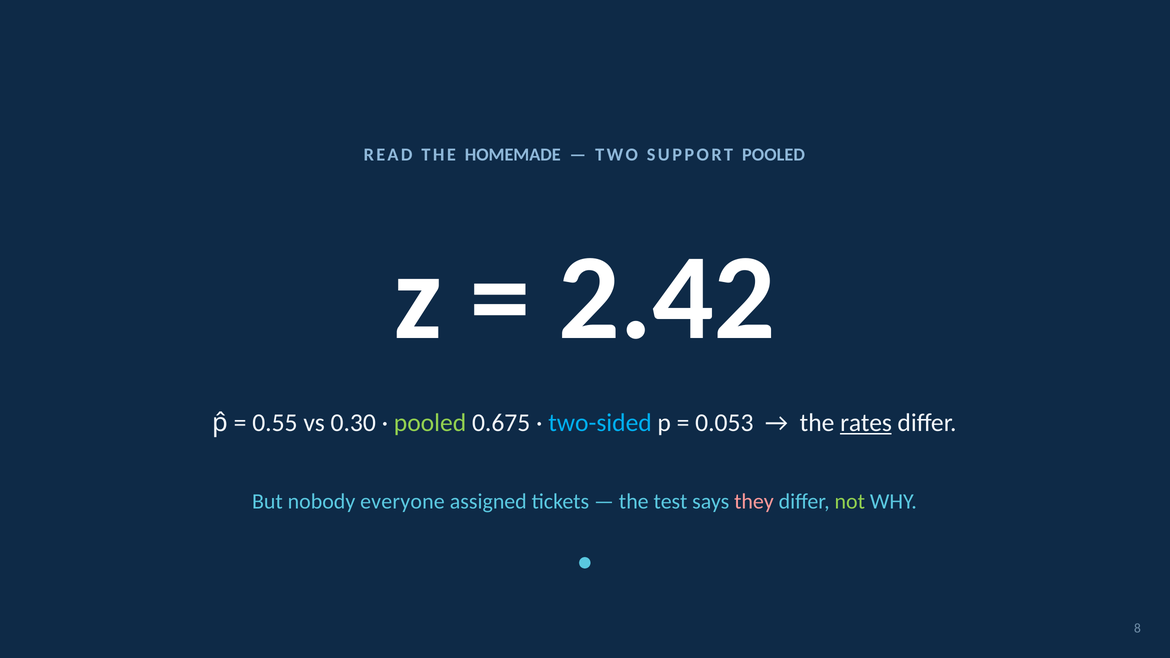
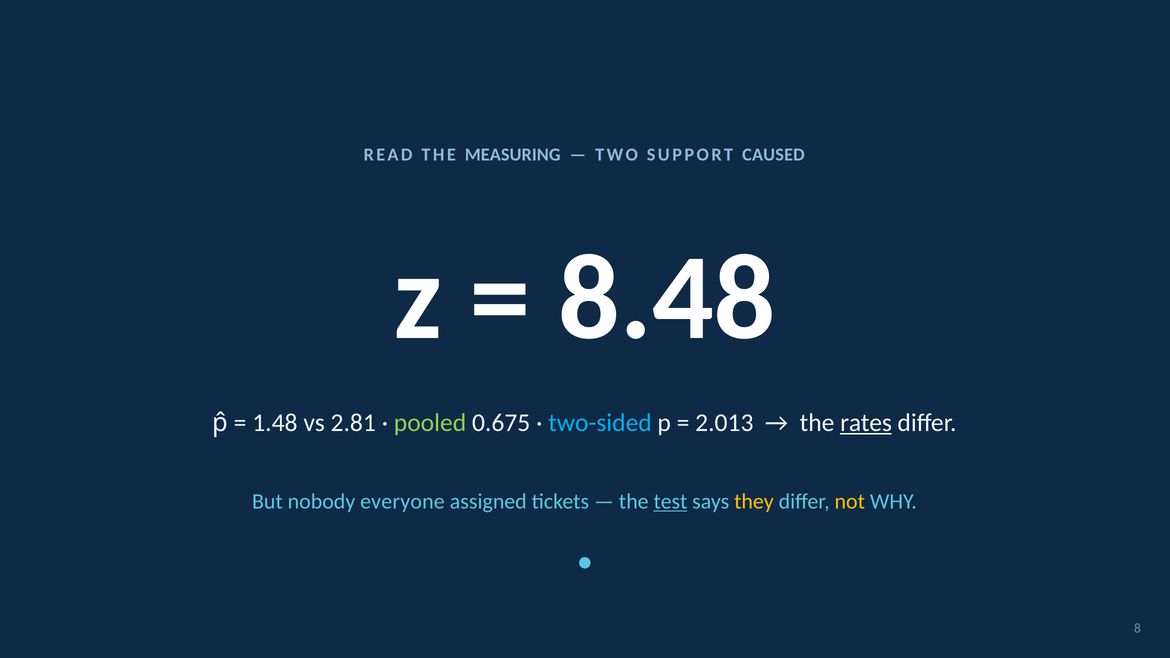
HOMEMADE: HOMEMADE -> MEASURING (513, 155)
SUPPORT POOLED: POOLED -> CAUSED (773, 155)
2.42: 2.42 -> 8.48 (667, 298)
0.55: 0.55 -> 1.48 (275, 423)
0.30: 0.30 -> 2.81 (353, 423)
0.053: 0.053 -> 2.013 (724, 423)
test underline: none -> present (670, 502)
they colour: pink -> yellow (754, 502)
not colour: light green -> yellow (850, 502)
